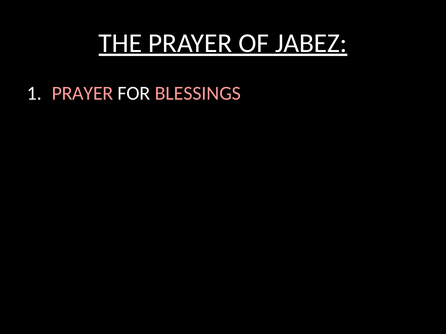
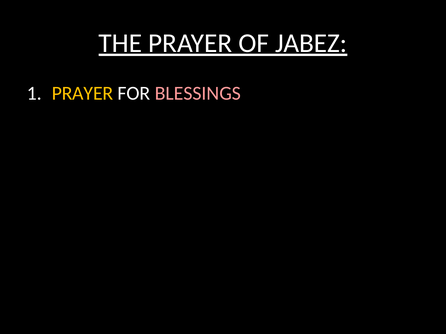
PRAYER colour: pink -> yellow (82, 94)
